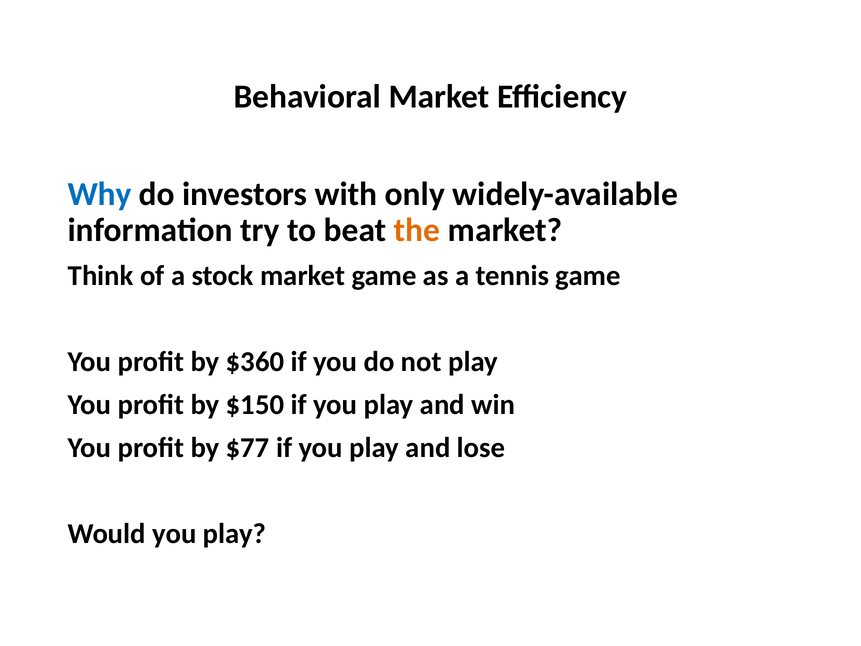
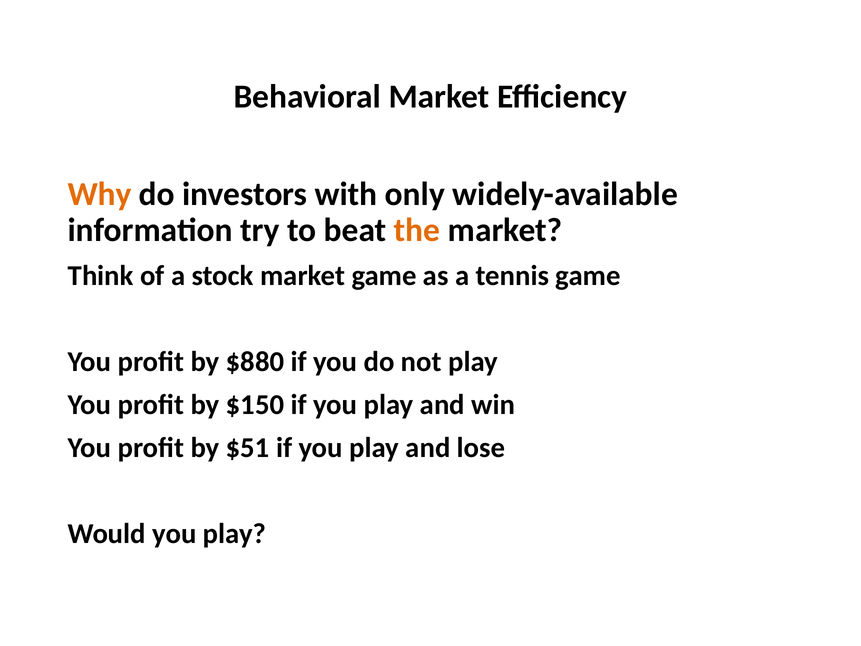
Why colour: blue -> orange (100, 194)
$360: $360 -> $880 (255, 362)
$77: $77 -> $51 (248, 448)
